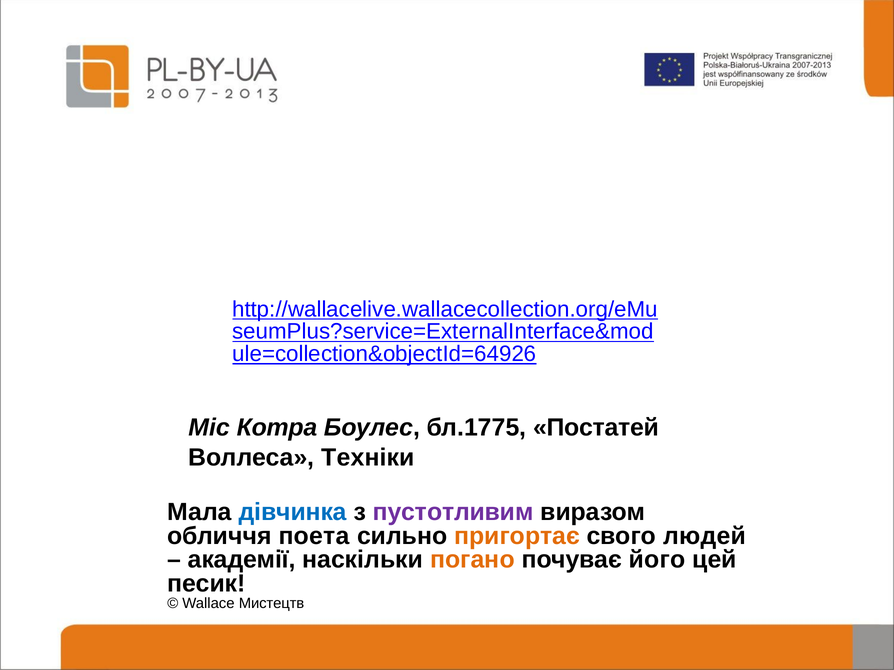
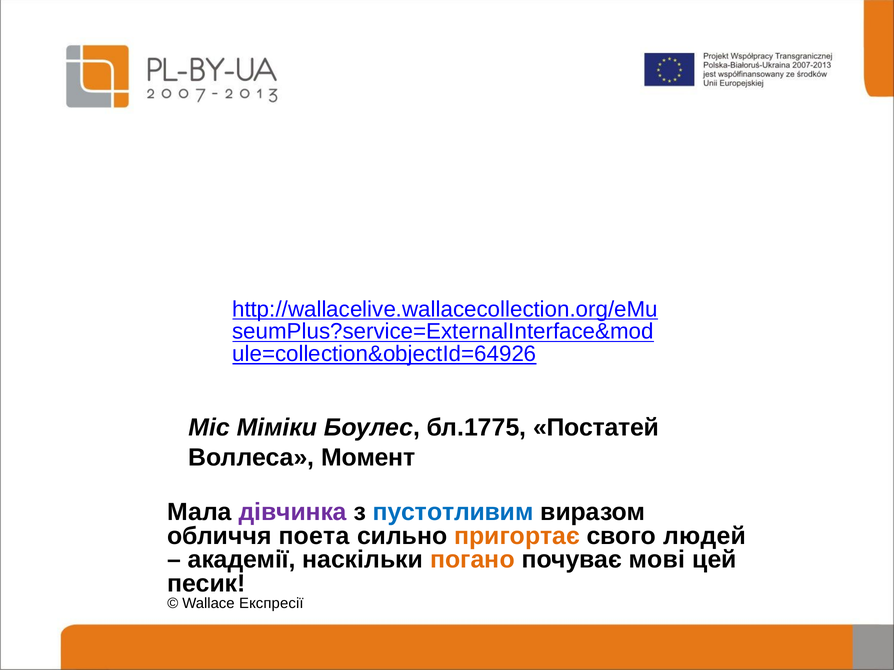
Котра: Котра -> Міміки (277, 428)
Техніки: Техніки -> Момент (368, 458)
дівчинка colour: blue -> purple (293, 512)
пустотливим colour: purple -> blue (453, 512)
його: його -> мові (657, 560)
Мистецтв: Мистецтв -> Експресії (271, 604)
